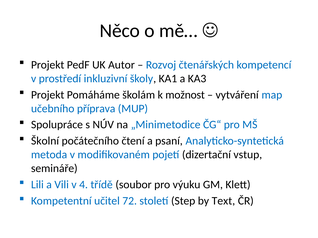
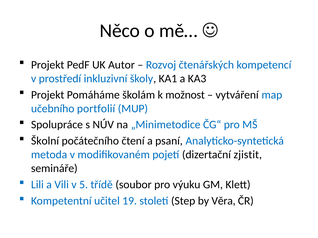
příprava: příprava -> portfolií (96, 109)
vstup: vstup -> zjistit (248, 155)
4: 4 -> 5 (84, 185)
72: 72 -> 19 (130, 201)
Text: Text -> Věra (224, 201)
